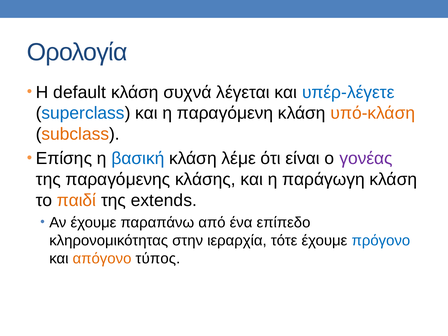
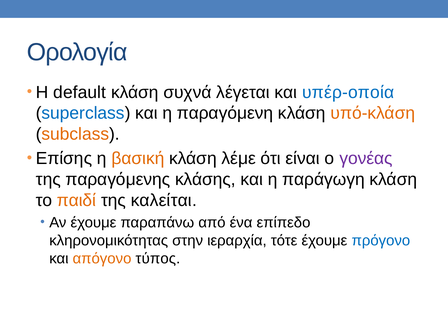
υπέρ-λέγετε: υπέρ-λέγετε -> υπέρ-οποία (348, 92)
βασική colour: blue -> orange (138, 159)
extends: extends -> καλείται (164, 200)
